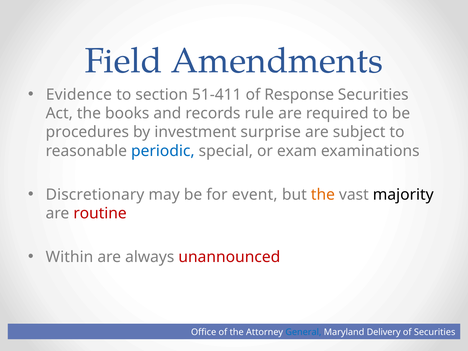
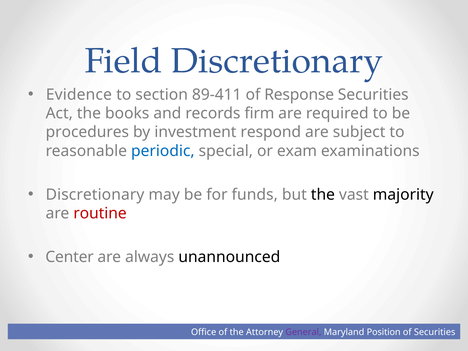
Field Amendments: Amendments -> Discretionary (277, 61)
51-411: 51-411 -> 89-411 (217, 95)
rule: rule -> firm (259, 113)
surprise: surprise -> respond (271, 132)
event: event -> funds (255, 195)
the colour: orange -> black (323, 195)
Within: Within -> Center (70, 257)
unannounced colour: red -> black (229, 257)
General colour: blue -> purple (303, 332)
Delivery: Delivery -> Position (384, 332)
